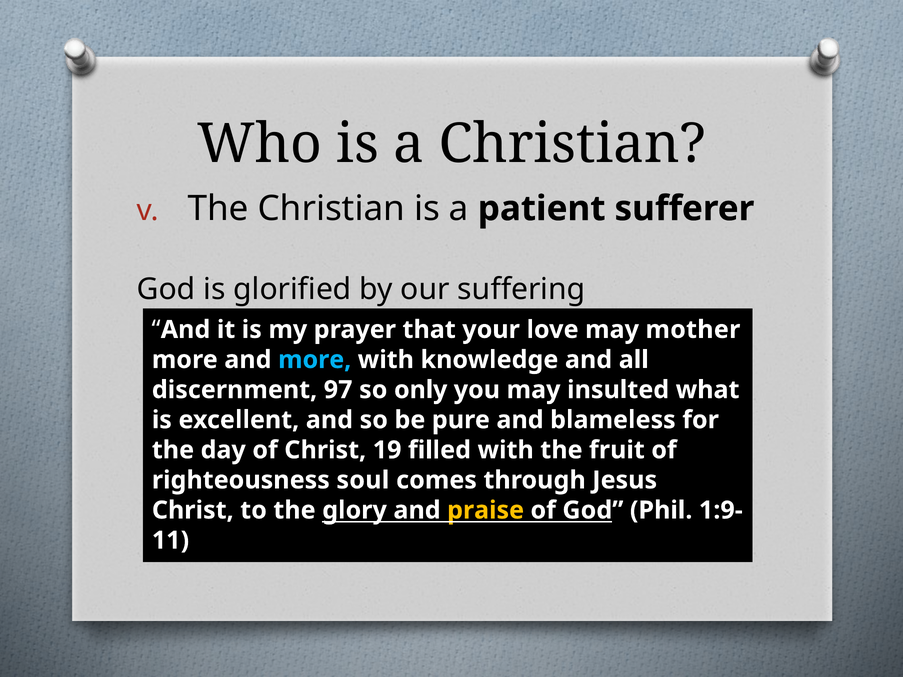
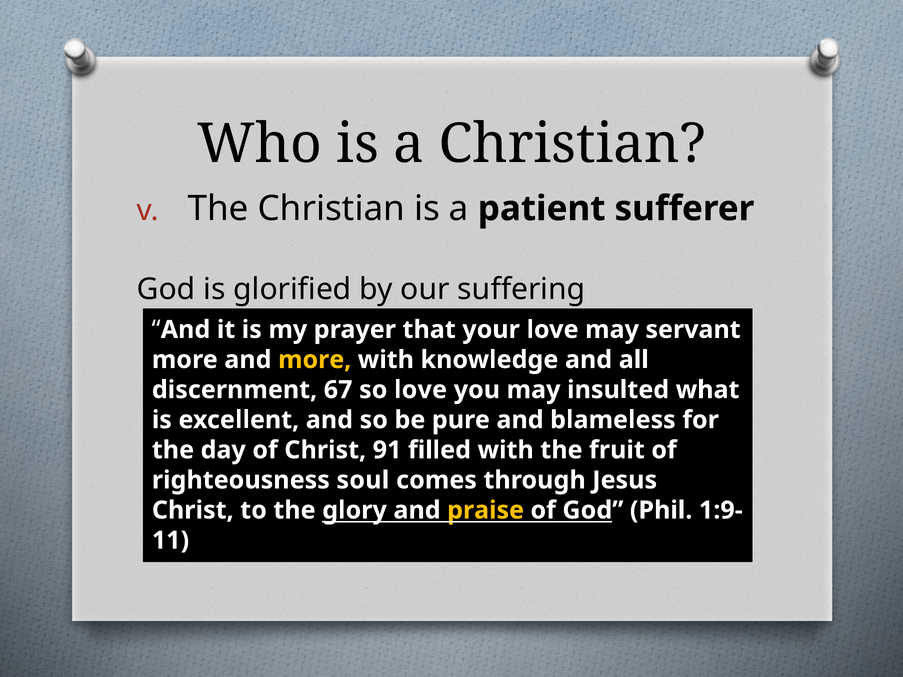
mother: mother -> servant (693, 330)
more colour: light blue -> yellow (315, 360)
97: 97 -> 67 (338, 390)
so only: only -> love (421, 390)
19: 19 -> 91 (387, 450)
